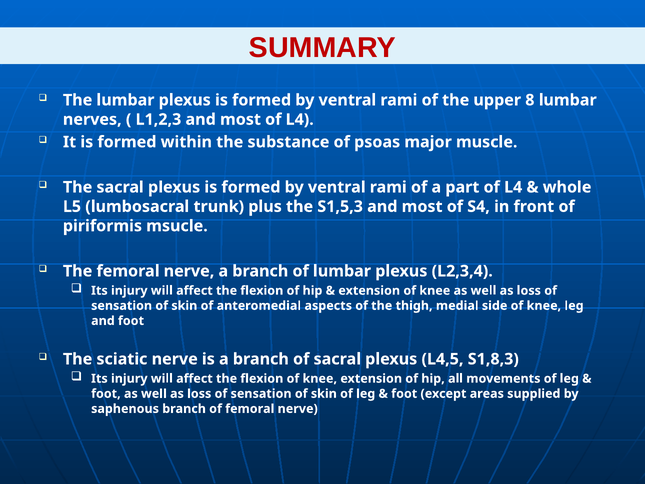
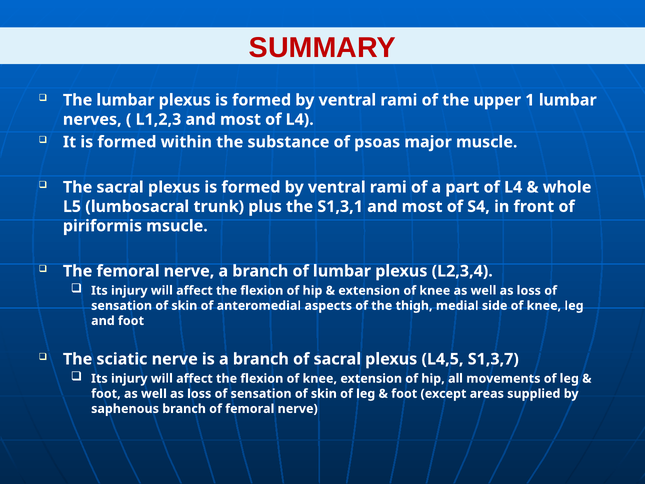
8: 8 -> 1 (530, 100)
S1,5,3: S1,5,3 -> S1,3,1 (340, 206)
S1,8,3: S1,8,3 -> S1,3,7 (493, 359)
